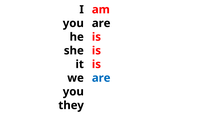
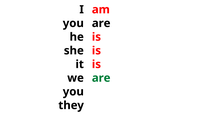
are colour: blue -> green (101, 78)
